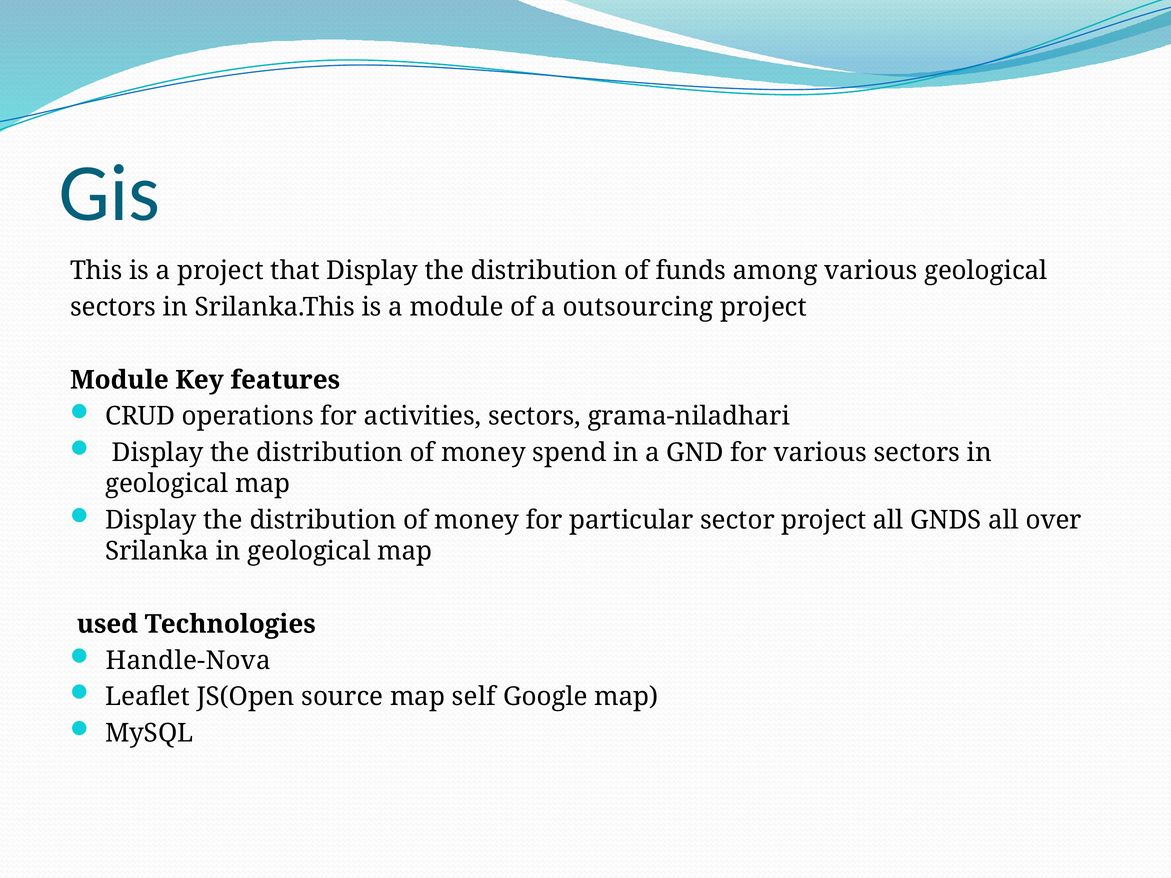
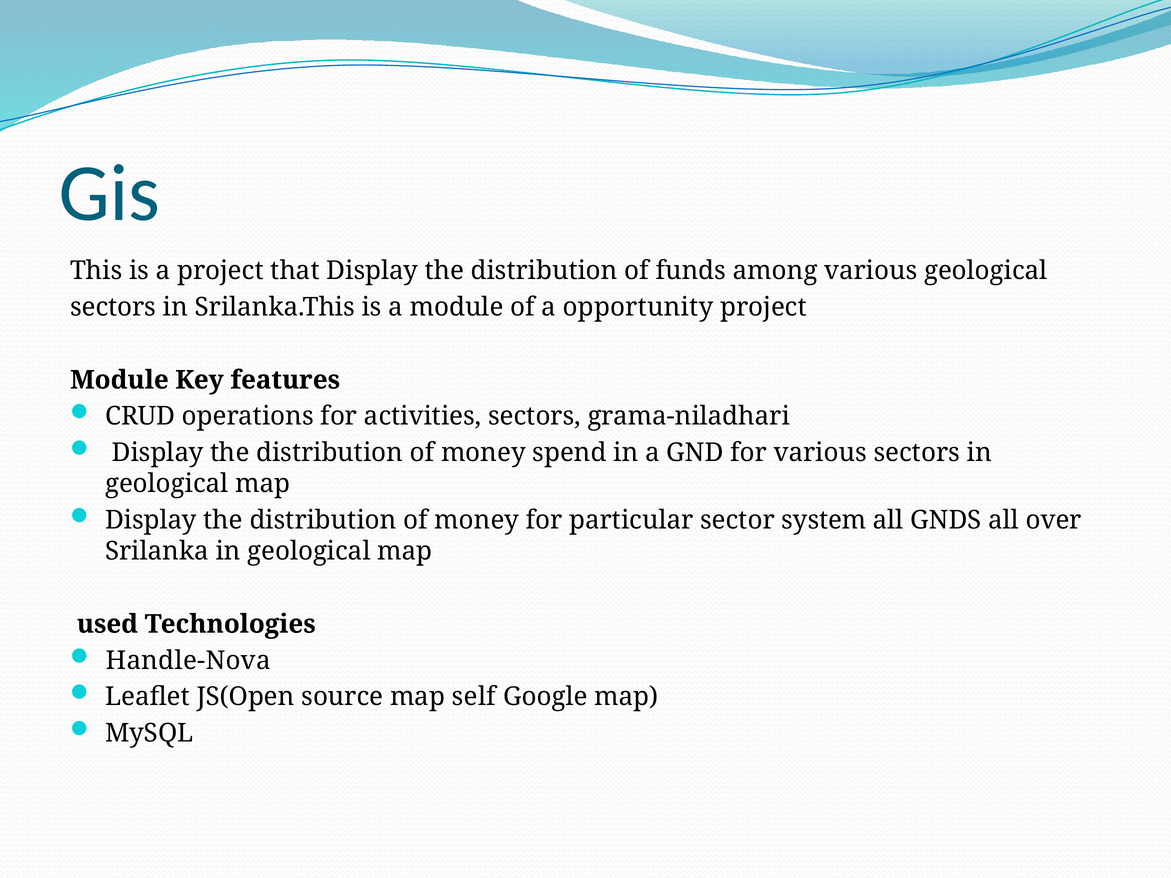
outsourcing: outsourcing -> opportunity (638, 307)
sector project: project -> system (824, 520)
